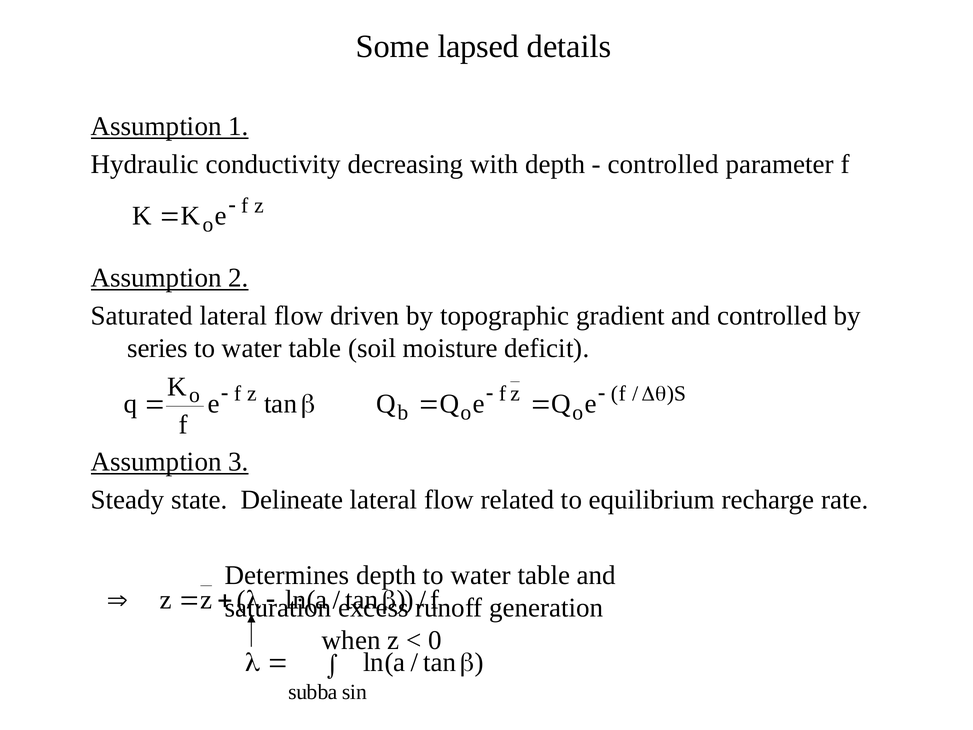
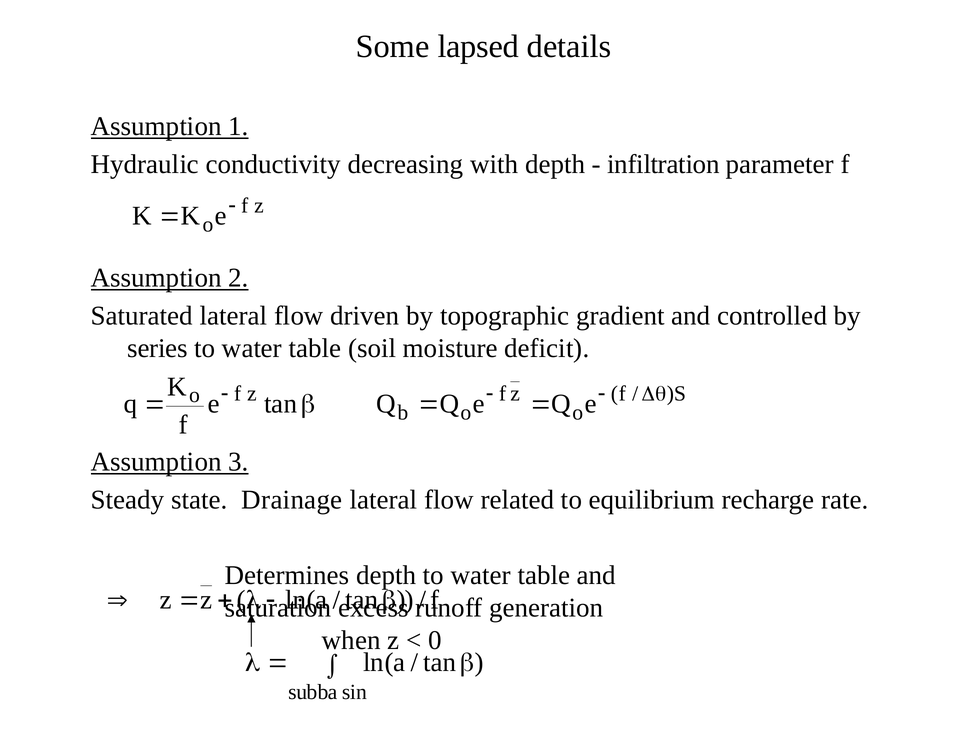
controlled: controlled -> infiltration (663, 164)
Delineate: Delineate -> Drainage (292, 499)
